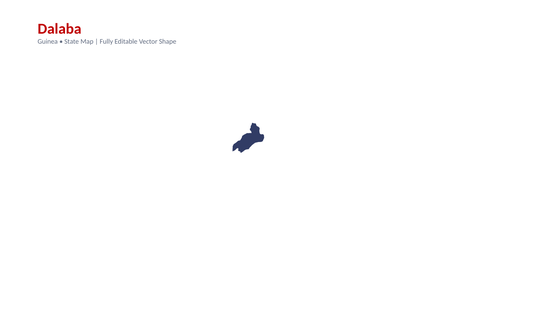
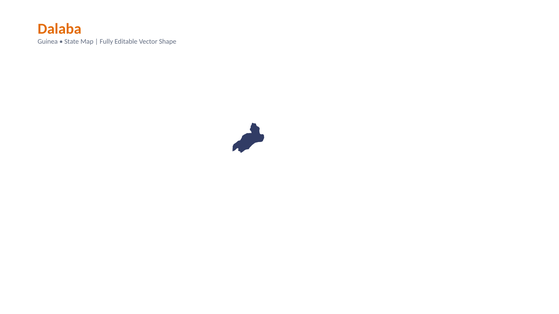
Dalaba colour: red -> orange (60, 29)
